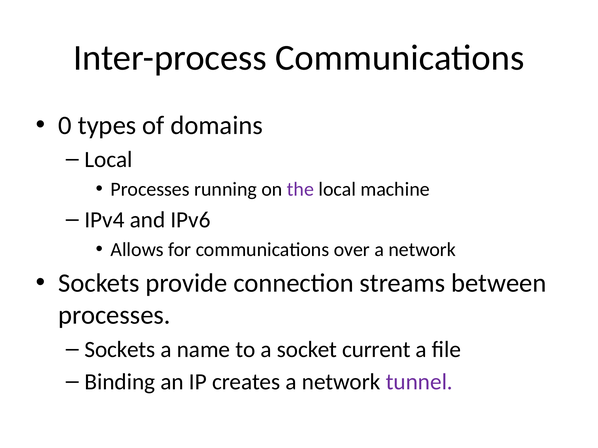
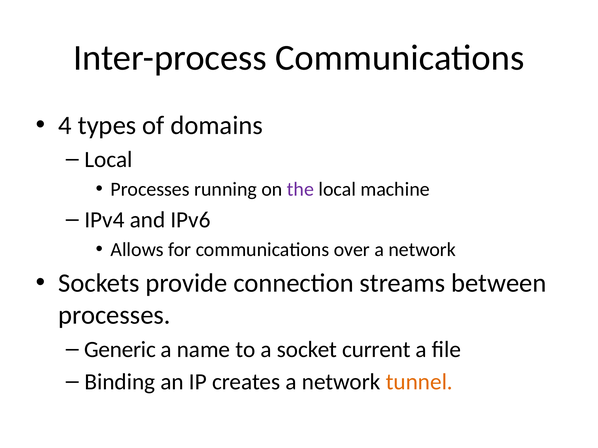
0: 0 -> 4 (65, 125)
Sockets: Sockets -> Generic (120, 350)
tunnel colour: purple -> orange (419, 382)
